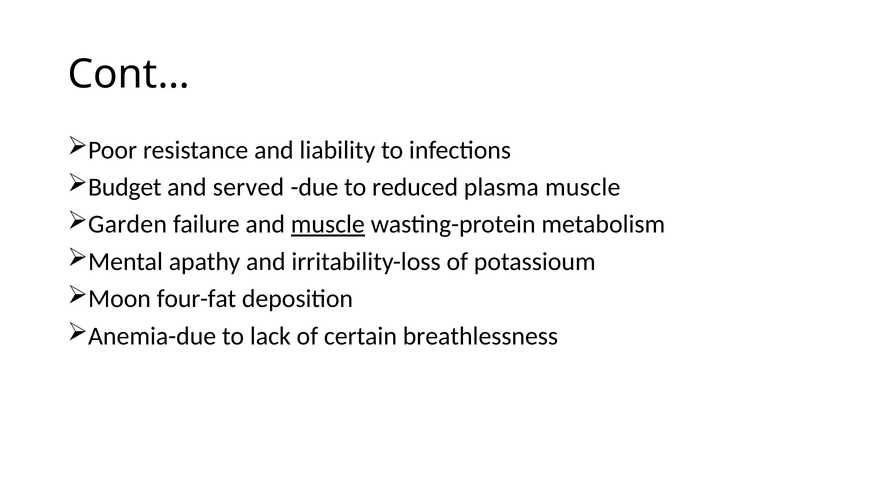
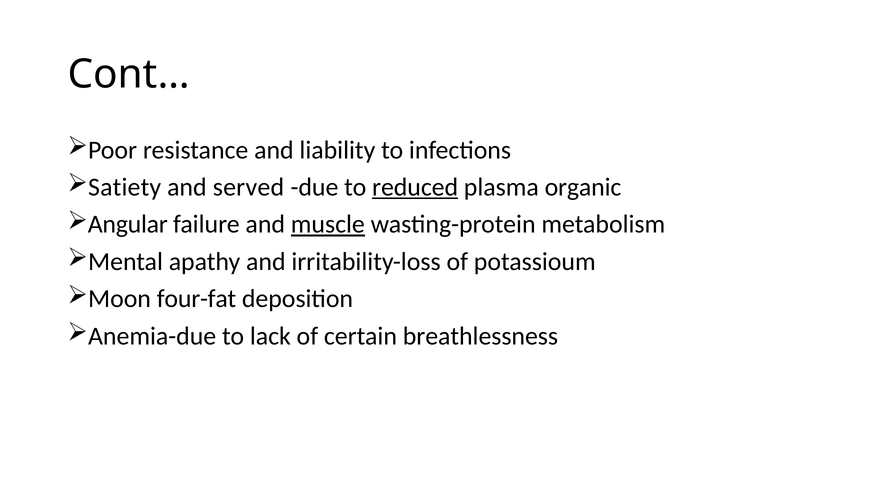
Budget: Budget -> Satiety (125, 187)
reduced underline: none -> present (415, 187)
plasma muscle: muscle -> organic (583, 187)
Garden: Garden -> Angular (128, 224)
